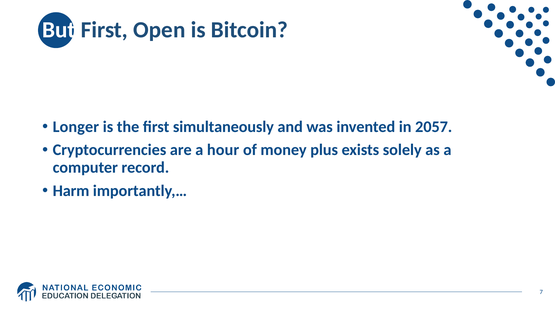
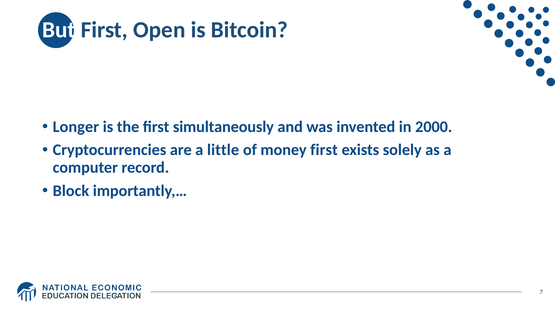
2057: 2057 -> 2000 (434, 127)
hour: hour -> little (223, 150)
money plus: plus -> first (324, 150)
Harm: Harm -> Block (71, 191)
